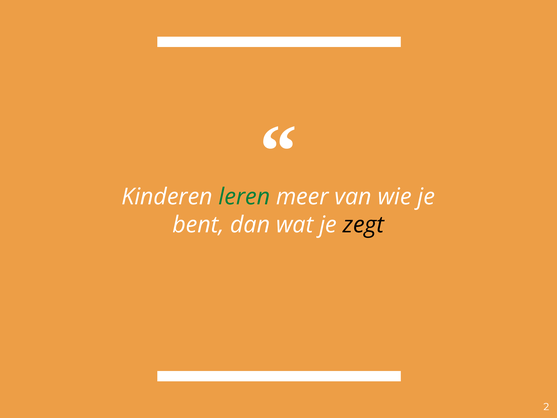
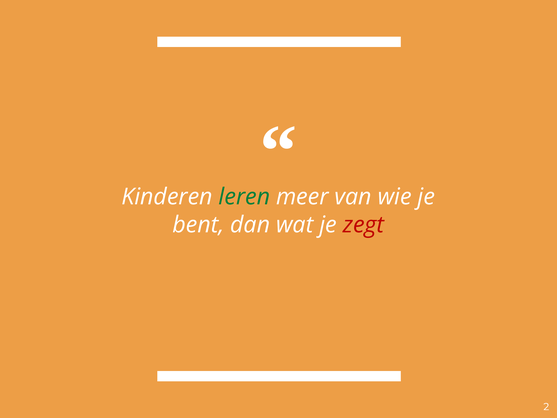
zegt colour: black -> red (364, 225)
